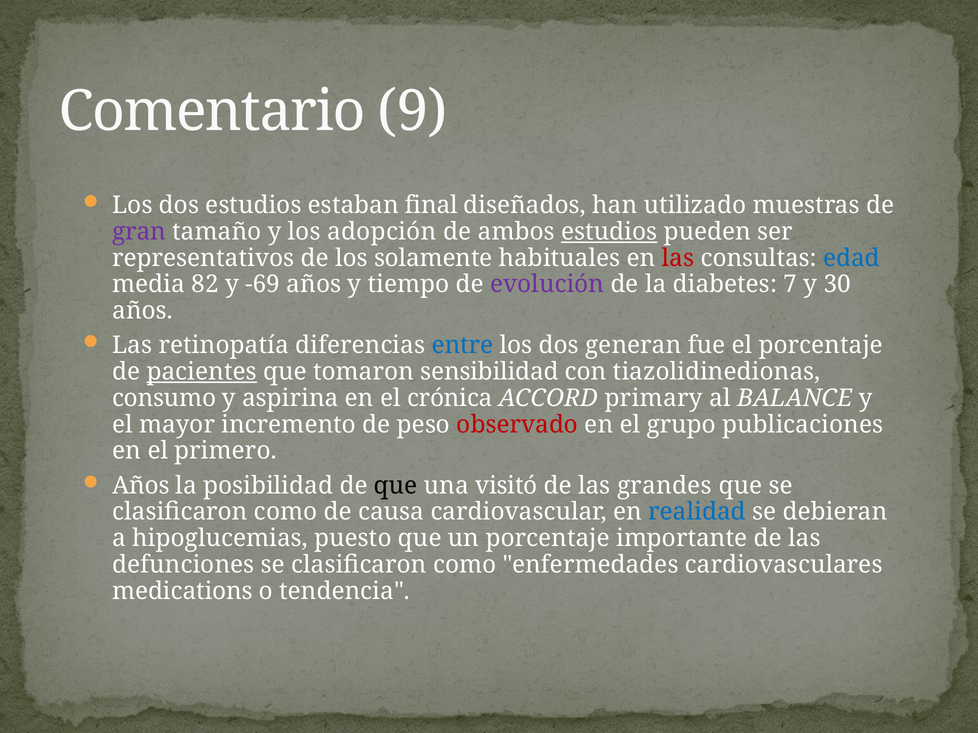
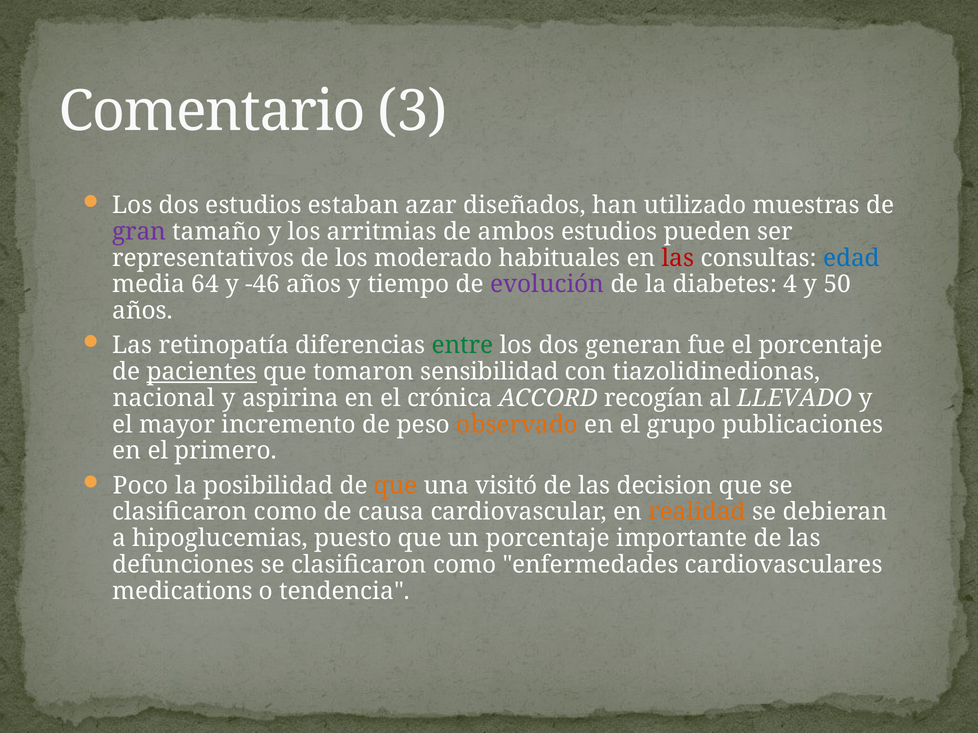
9: 9 -> 3 (412, 112)
final: final -> azar (431, 205)
adopción: adopción -> arritmias (382, 232)
estudios underline: present -> none (609, 232)
solamente: solamente -> moderado (433, 258)
82: 82 -> 64 (205, 285)
-69: -69 -> -46 (263, 285)
7: 7 -> 4 (790, 285)
30: 30 -> 50 (837, 285)
entre colour: blue -> green (462, 346)
consumo: consumo -> nacional (164, 398)
primary: primary -> recogían (654, 398)
BALANCE: BALANCE -> LLEVADO (795, 398)
observado colour: red -> orange (517, 425)
Años: Años -> Poco (141, 486)
que colour: black -> orange (396, 486)
grandes: grandes -> decision (665, 486)
realidad colour: blue -> orange (697, 512)
